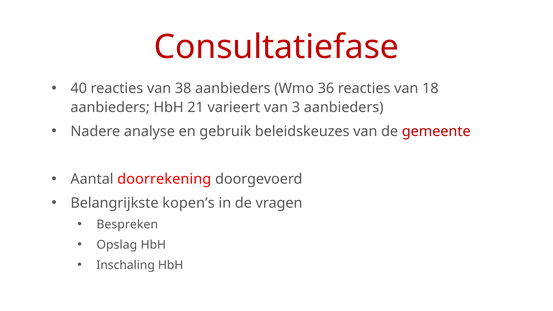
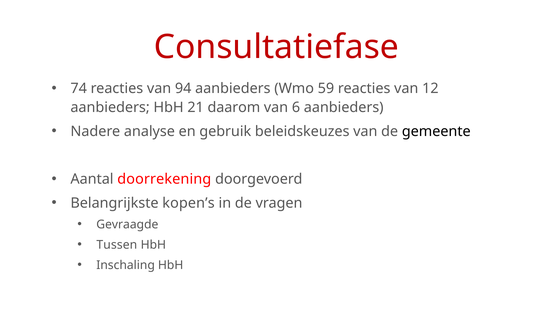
40: 40 -> 74 (79, 89)
38: 38 -> 94 (183, 89)
36: 36 -> 59 (326, 89)
18: 18 -> 12 (430, 89)
varieert: varieert -> daarom (234, 107)
3: 3 -> 6 (296, 107)
gemeente colour: red -> black (436, 131)
Bespreken: Bespreken -> Gevraagde (127, 225)
Opslag: Opslag -> Tussen (117, 245)
